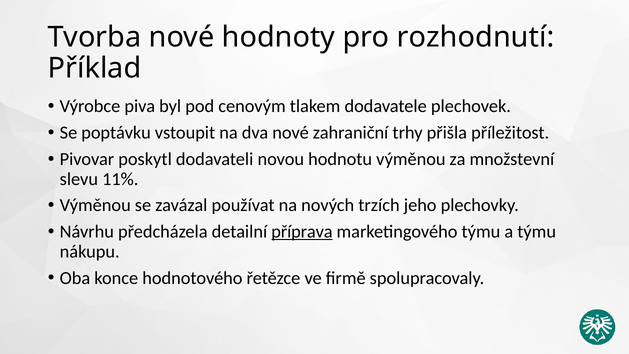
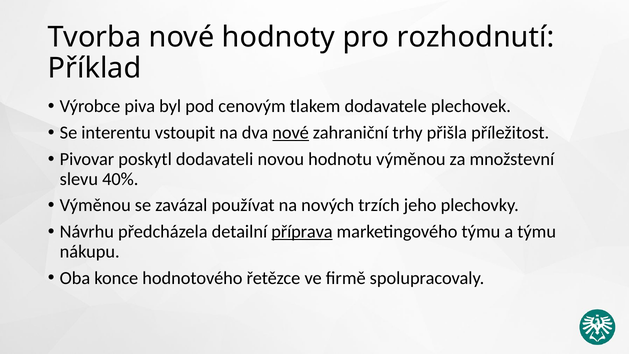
poptávku: poptávku -> interentu (116, 133)
nové underline: none -> present (291, 133)
11%: 11% -> 40% (120, 179)
